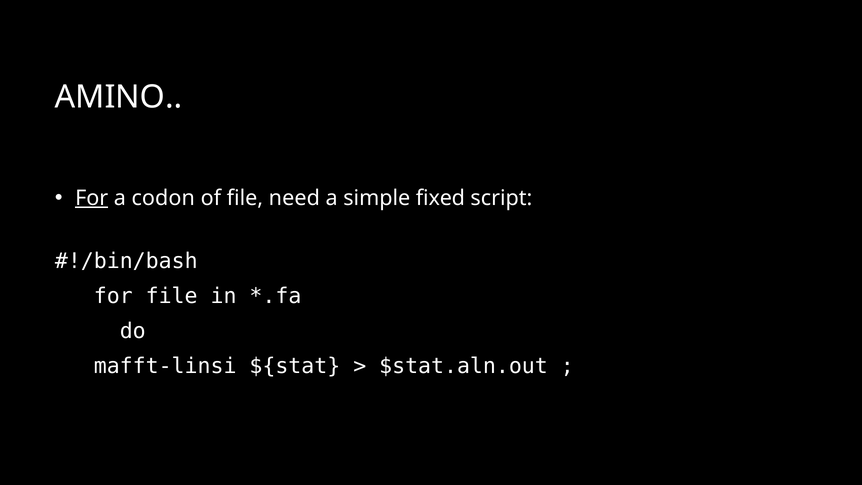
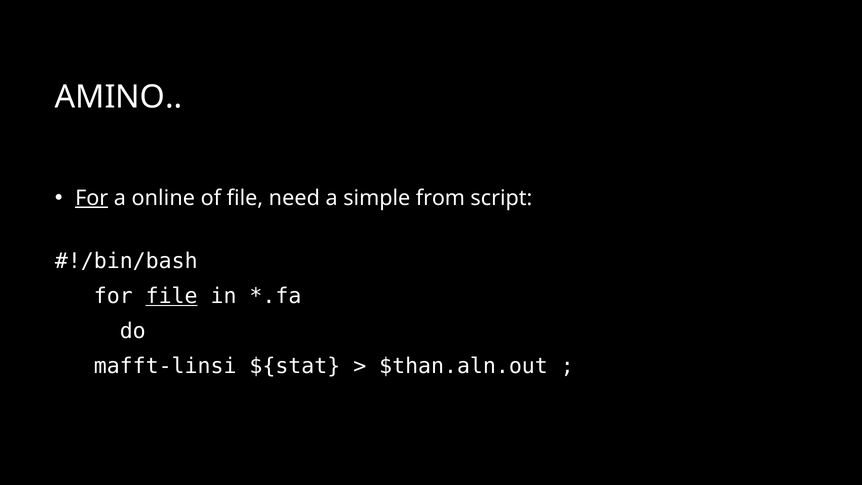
codon: codon -> online (163, 198)
fixed: fixed -> from (440, 198)
file underline: none -> present (172, 296)
$stat.aln.out: $stat.aln.out -> $than.aln.out (464, 366)
